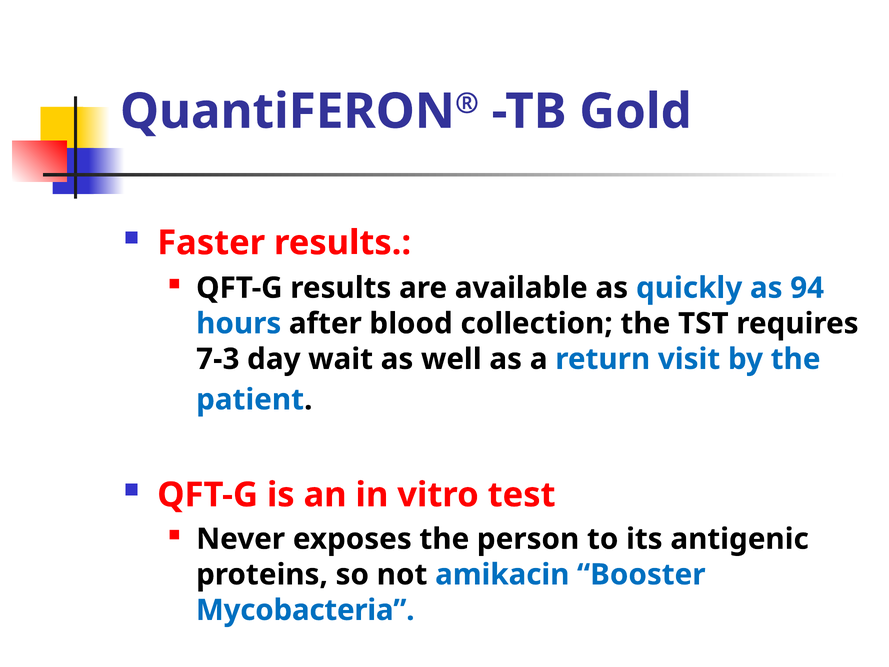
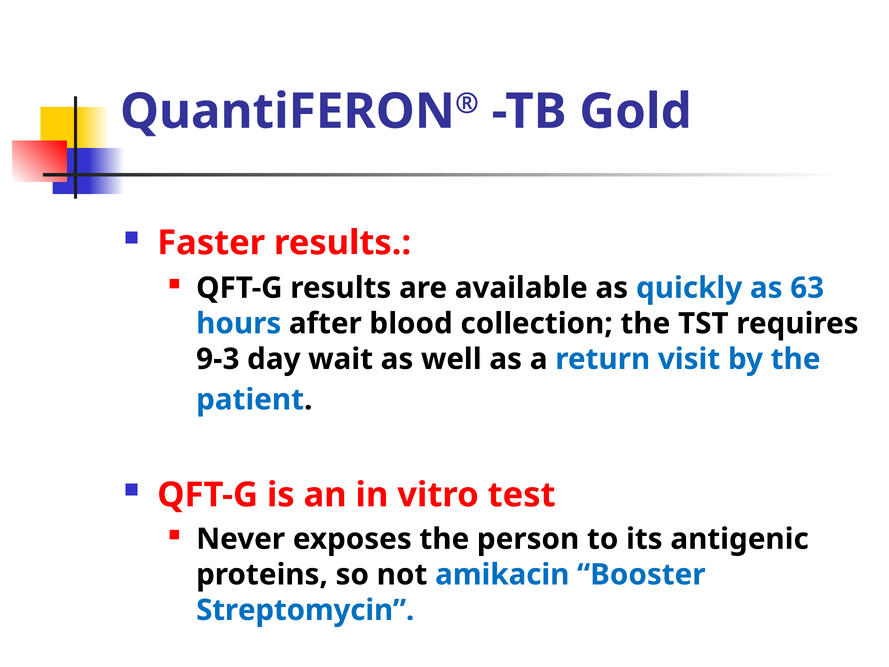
94: 94 -> 63 (807, 288)
7-3: 7-3 -> 9-3 (218, 359)
Mycobacteria: Mycobacteria -> Streptomycin (305, 610)
